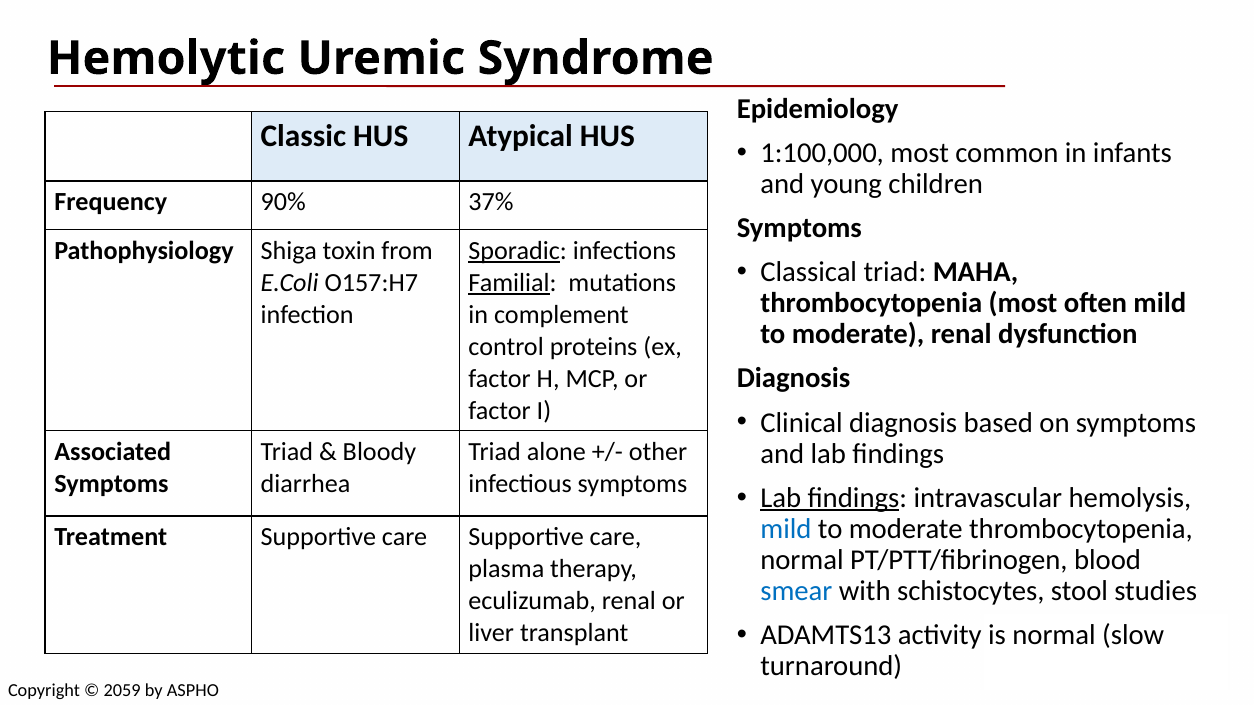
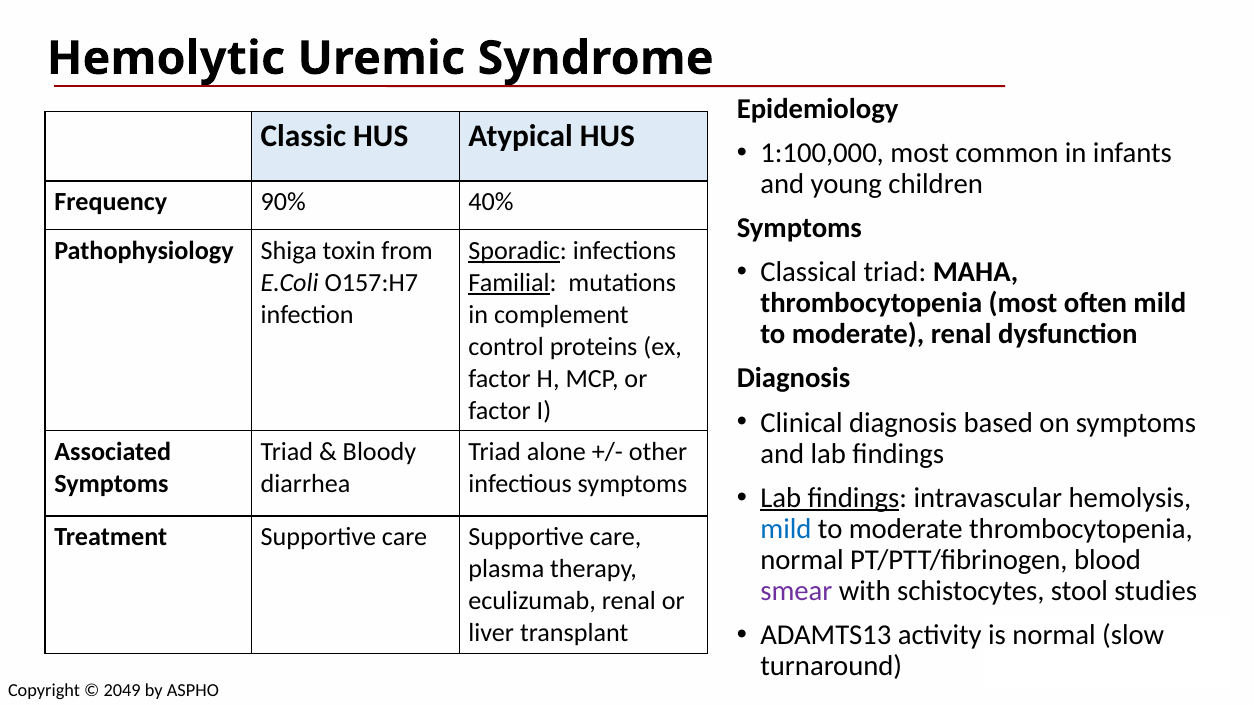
37%: 37% -> 40% (491, 202)
smear colour: blue -> purple (796, 591)
2059: 2059 -> 2049 (122, 691)
